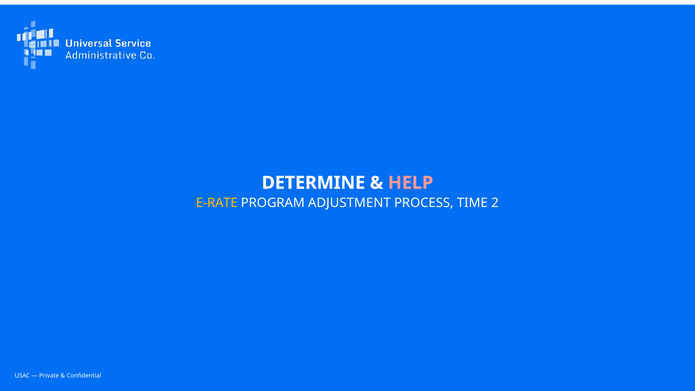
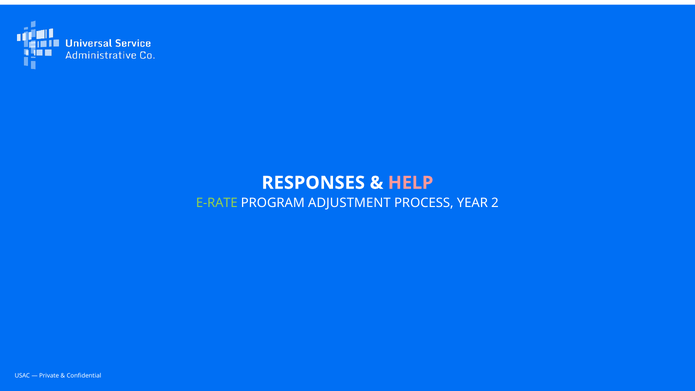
DETERMINE: DETERMINE -> RESPONSES (313, 183)
E-RATE colour: yellow -> light green (217, 203)
TIME: TIME -> YEAR (472, 203)
